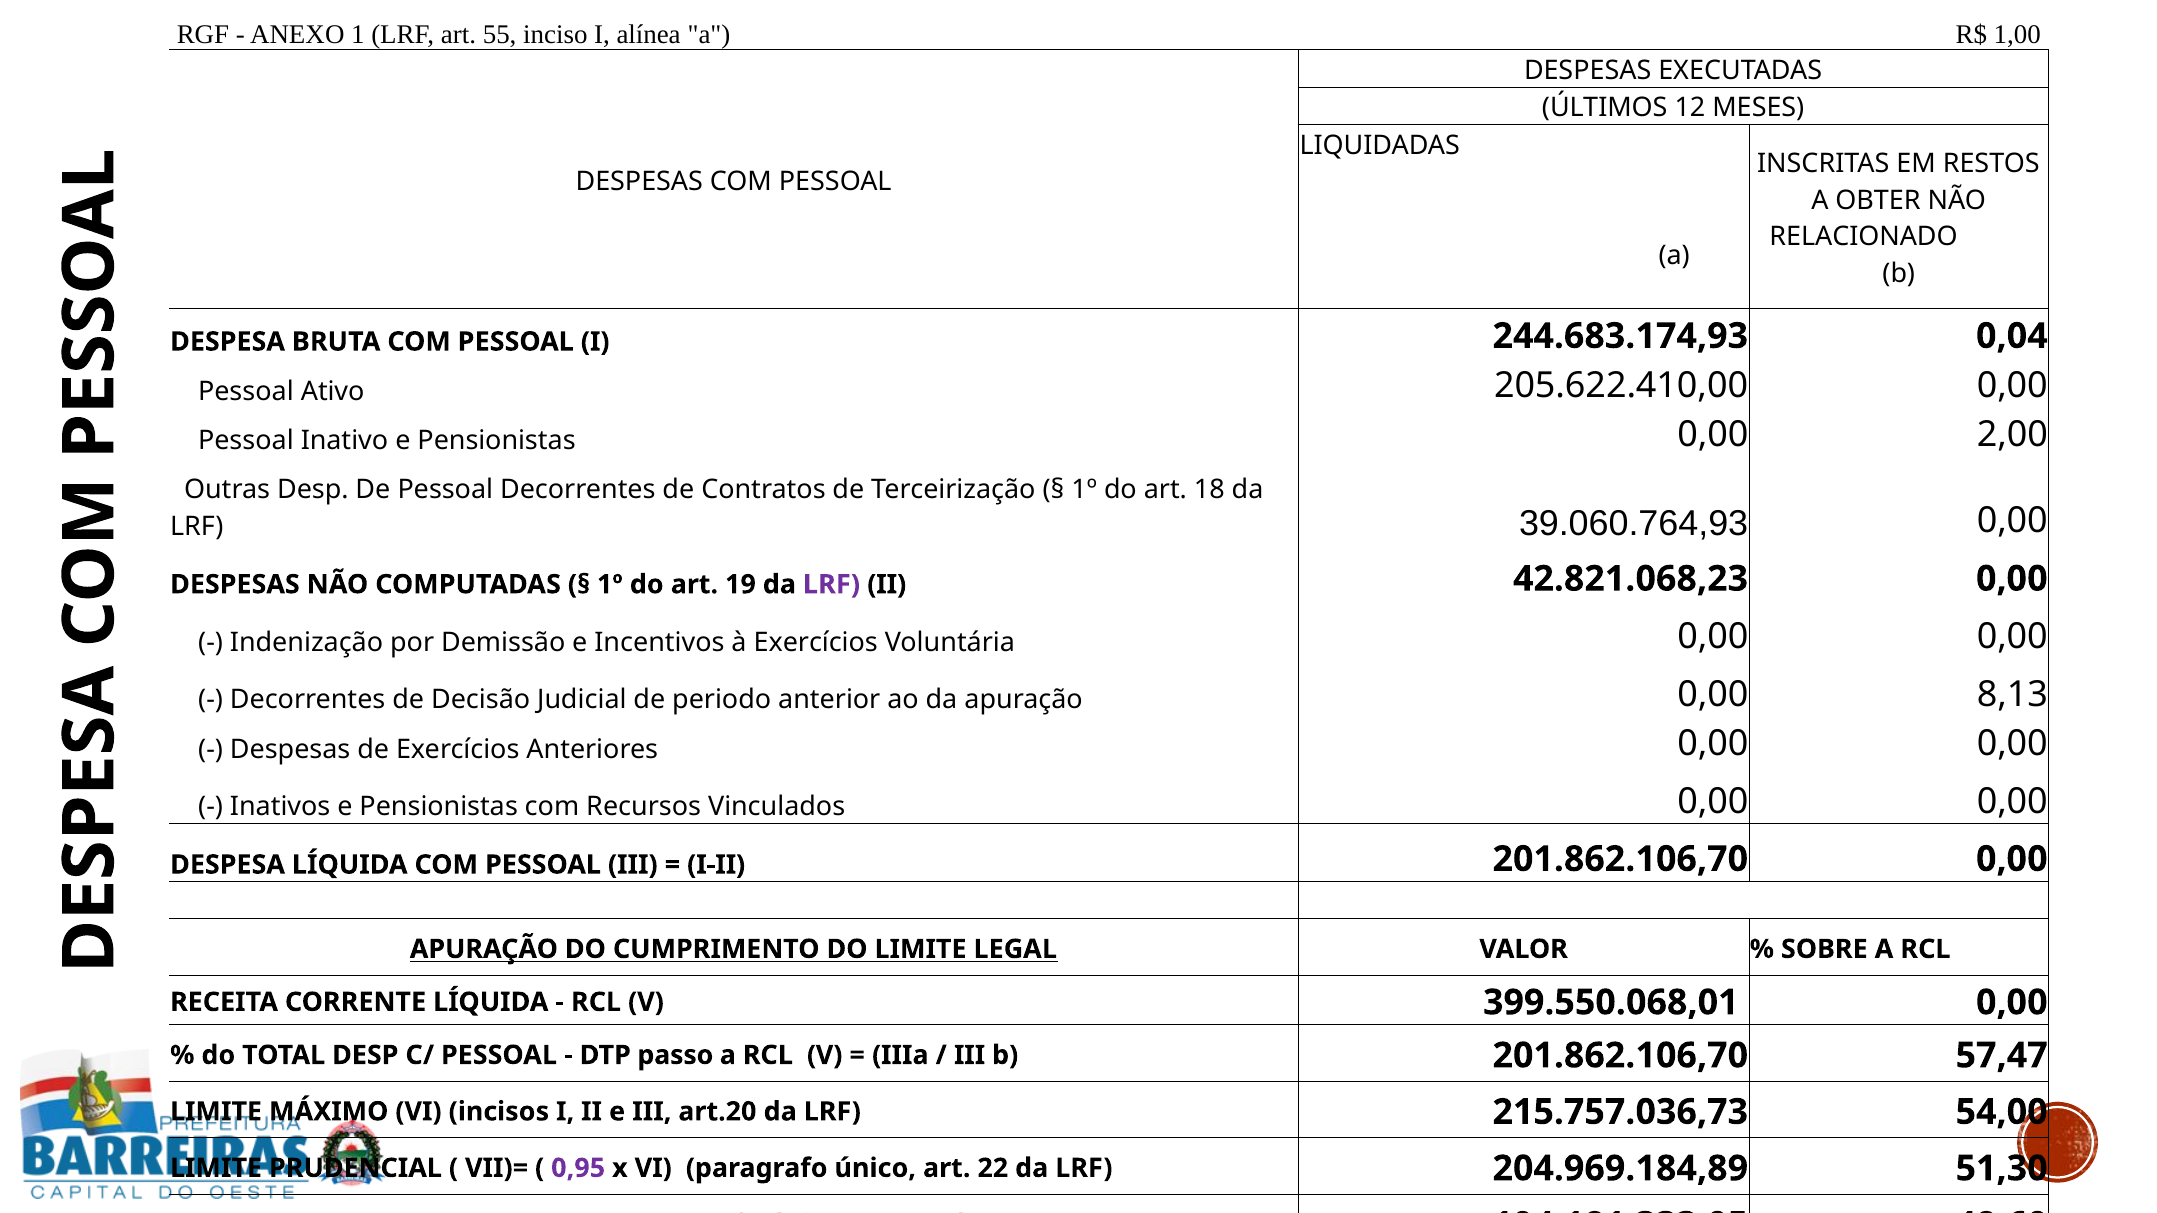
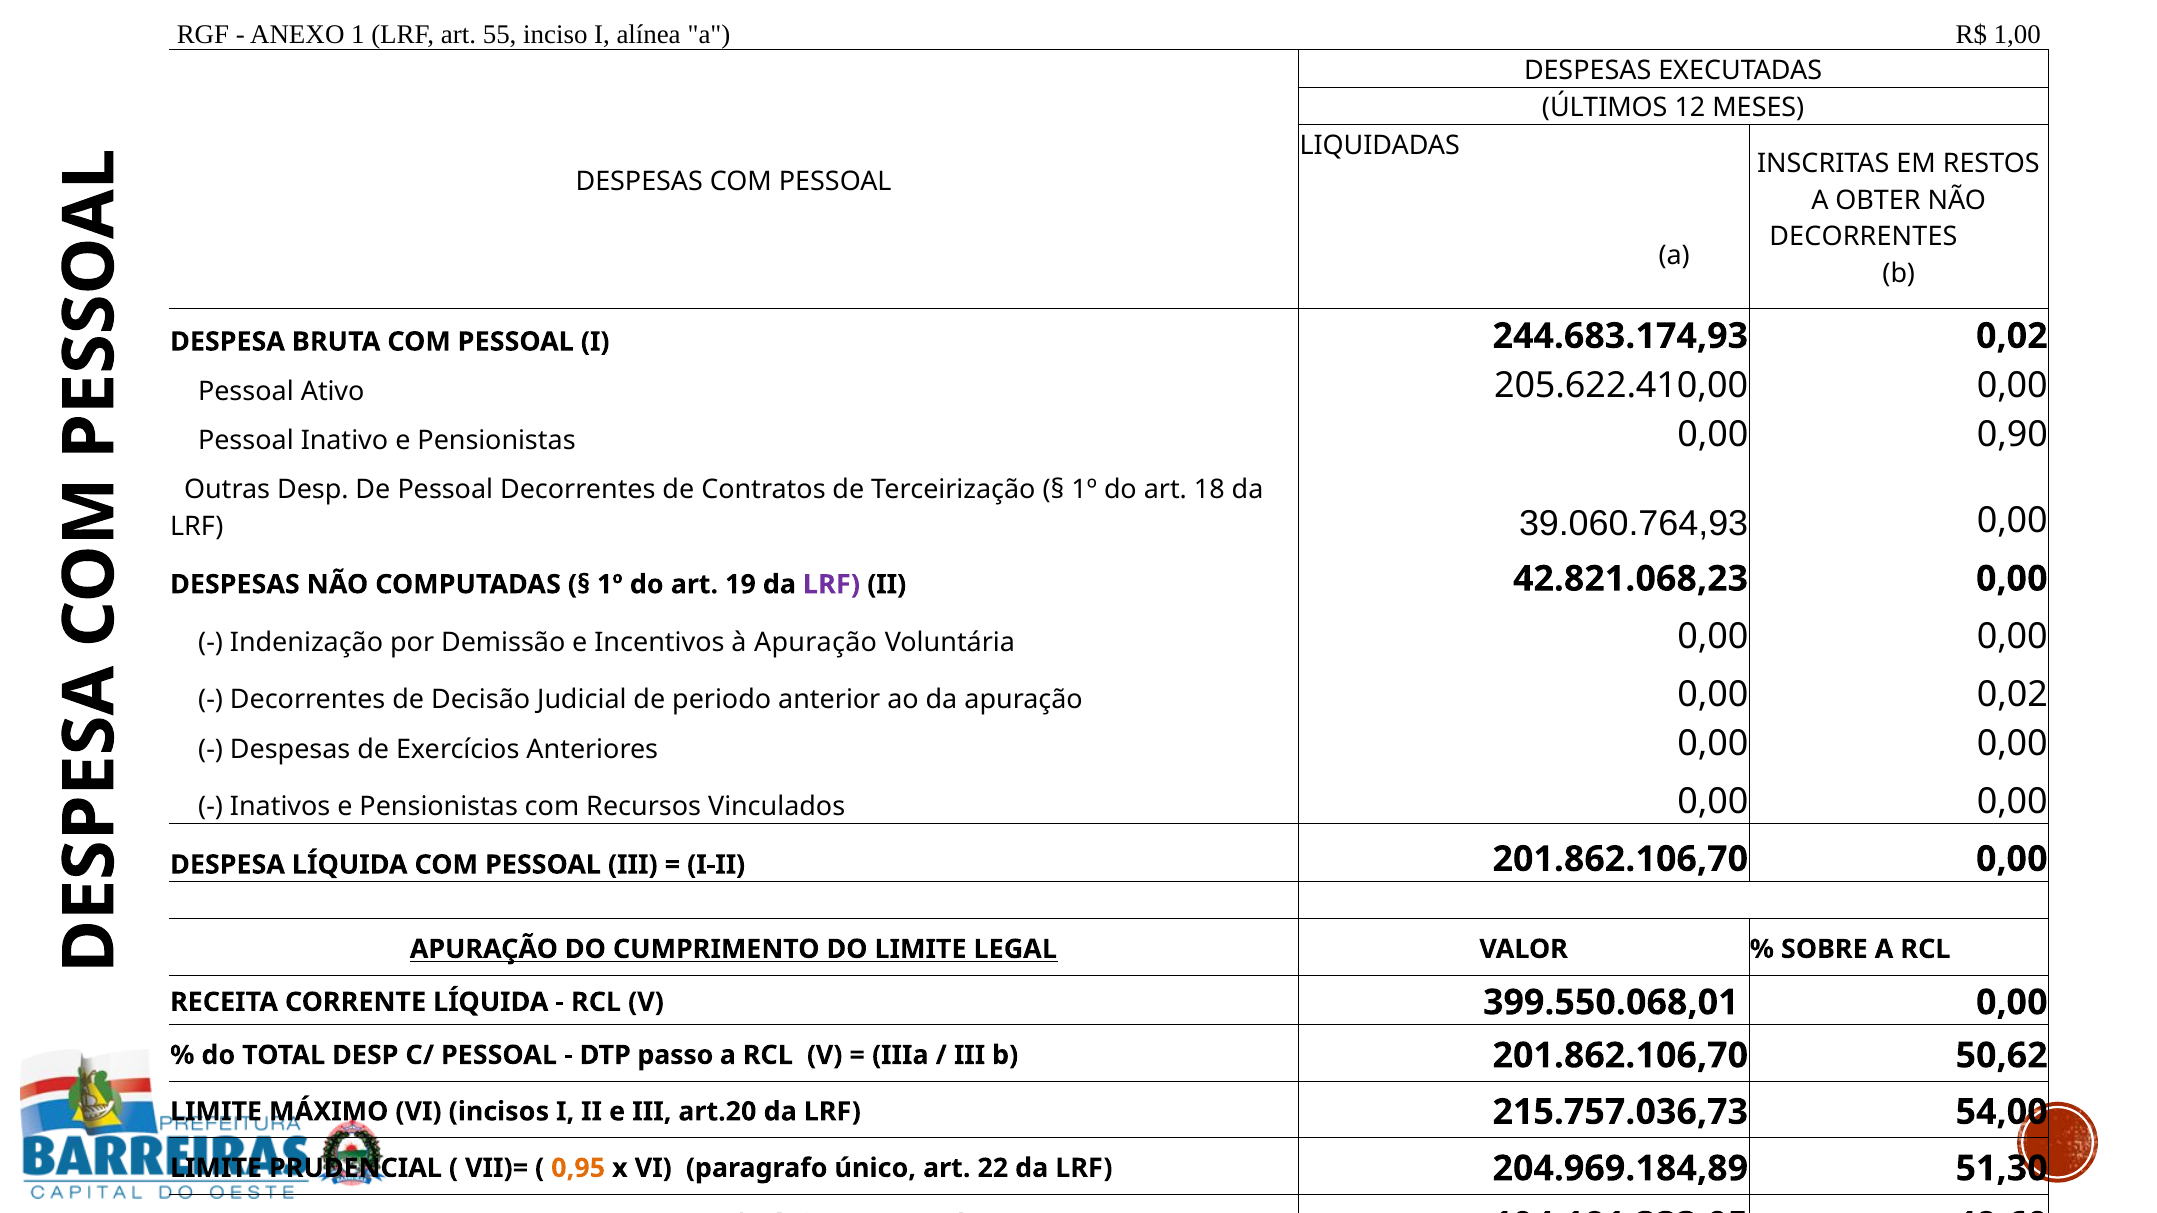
RELACIONADO: RELACIONADO -> DECORRENTES (1863, 237)
244.683.174,93 0,04: 0,04 -> 0,02 (2012, 336)
2,00: 2,00 -> 0,90 (2012, 435)
à Exercícios: Exercícios -> Apuração (816, 642)
0,00 8,13: 8,13 -> 0,02 (2012, 695)
57,47: 57,47 -> 50,62 (2002, 1056)
0,95 colour: purple -> orange (578, 1169)
